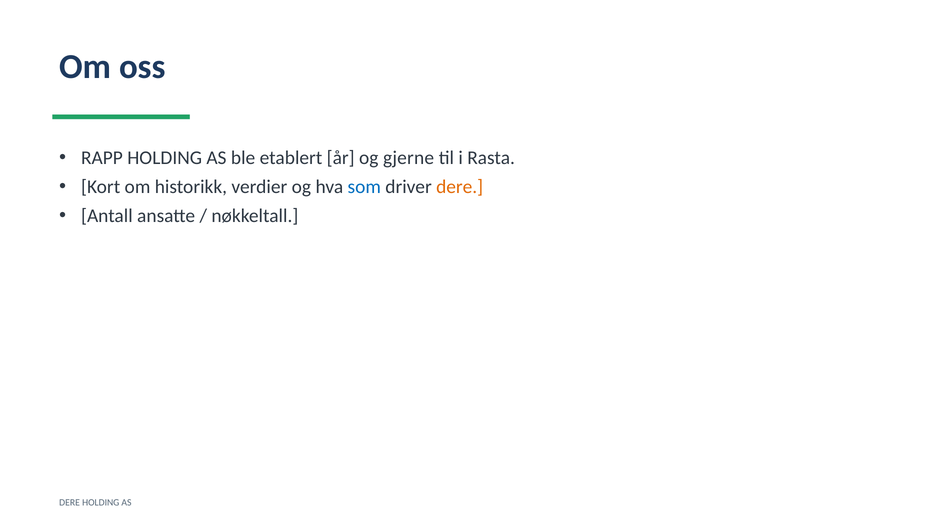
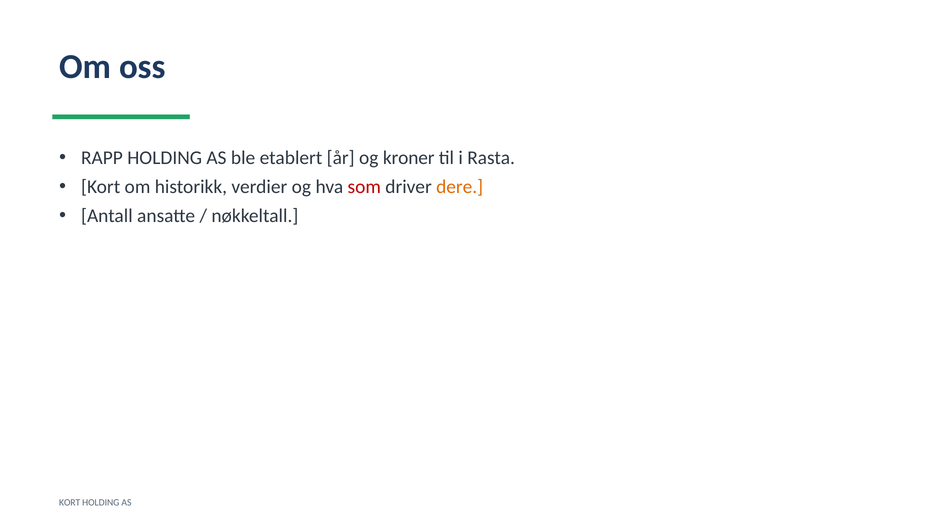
gjerne: gjerne -> kroner (409, 158)
som colour: blue -> red (364, 187)
DERE: DERE -> KORT (70, 502)
